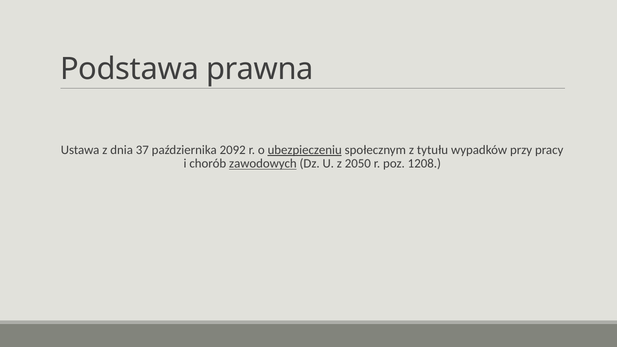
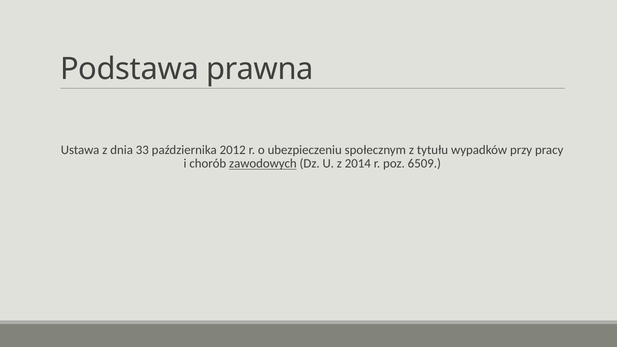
37: 37 -> 33 (142, 150)
2092: 2092 -> 2012 (233, 150)
ubezpieczeniu underline: present -> none (305, 150)
2050: 2050 -> 2014 (358, 164)
1208: 1208 -> 6509 (424, 164)
